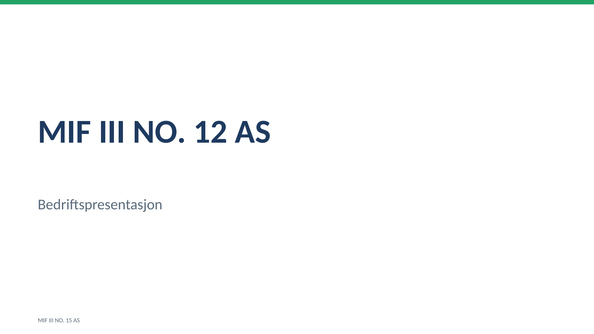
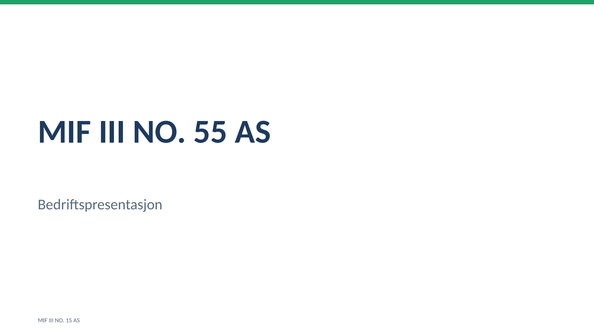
12: 12 -> 55 (210, 132)
